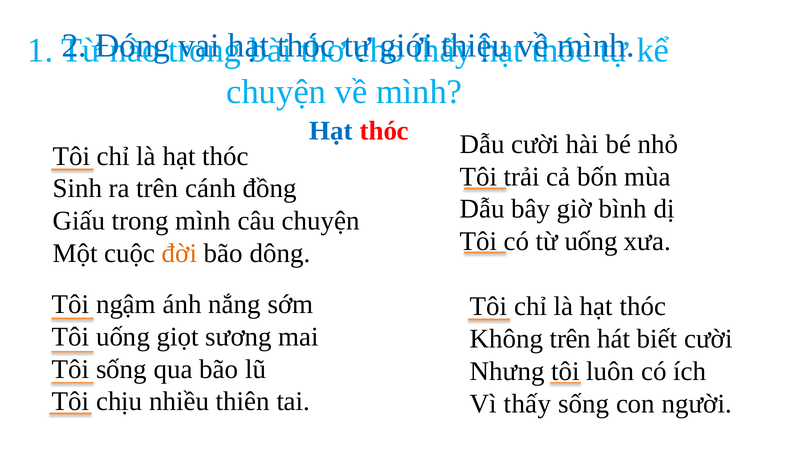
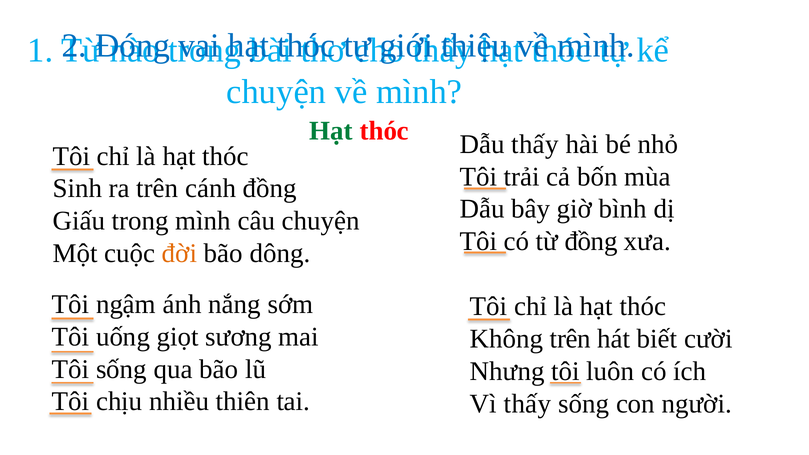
Hạt colour: blue -> green (331, 131)
Dẫu cười: cười -> thấy (535, 144)
từ uống: uống -> đồng (591, 241)
